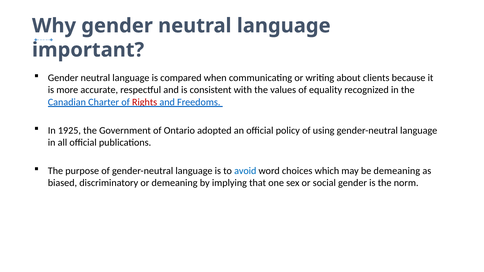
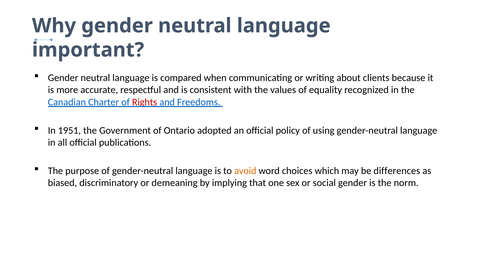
1925: 1925 -> 1951 (69, 131)
avoid colour: blue -> orange (245, 171)
be demeaning: demeaning -> differences (397, 171)
